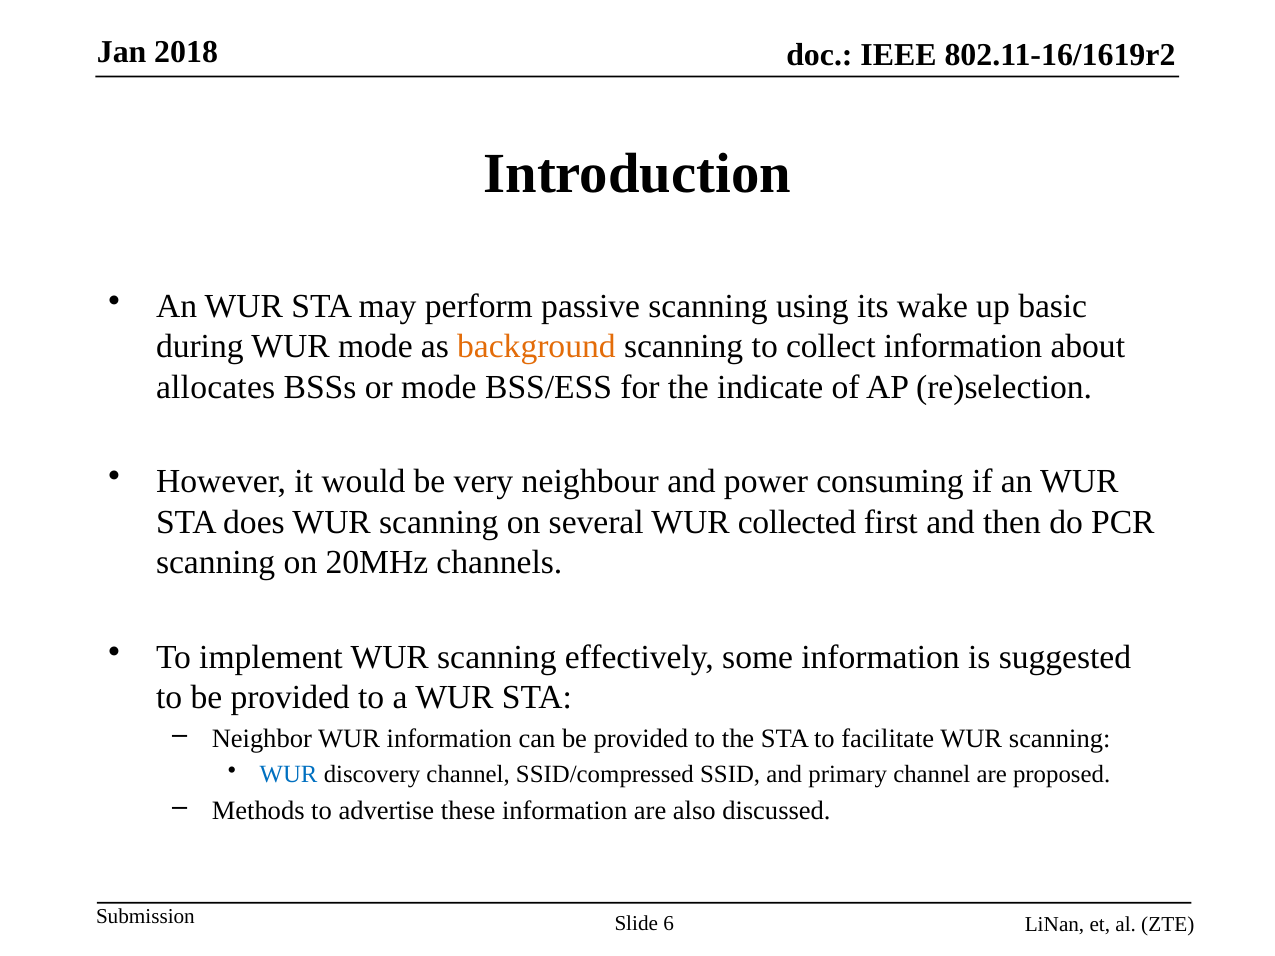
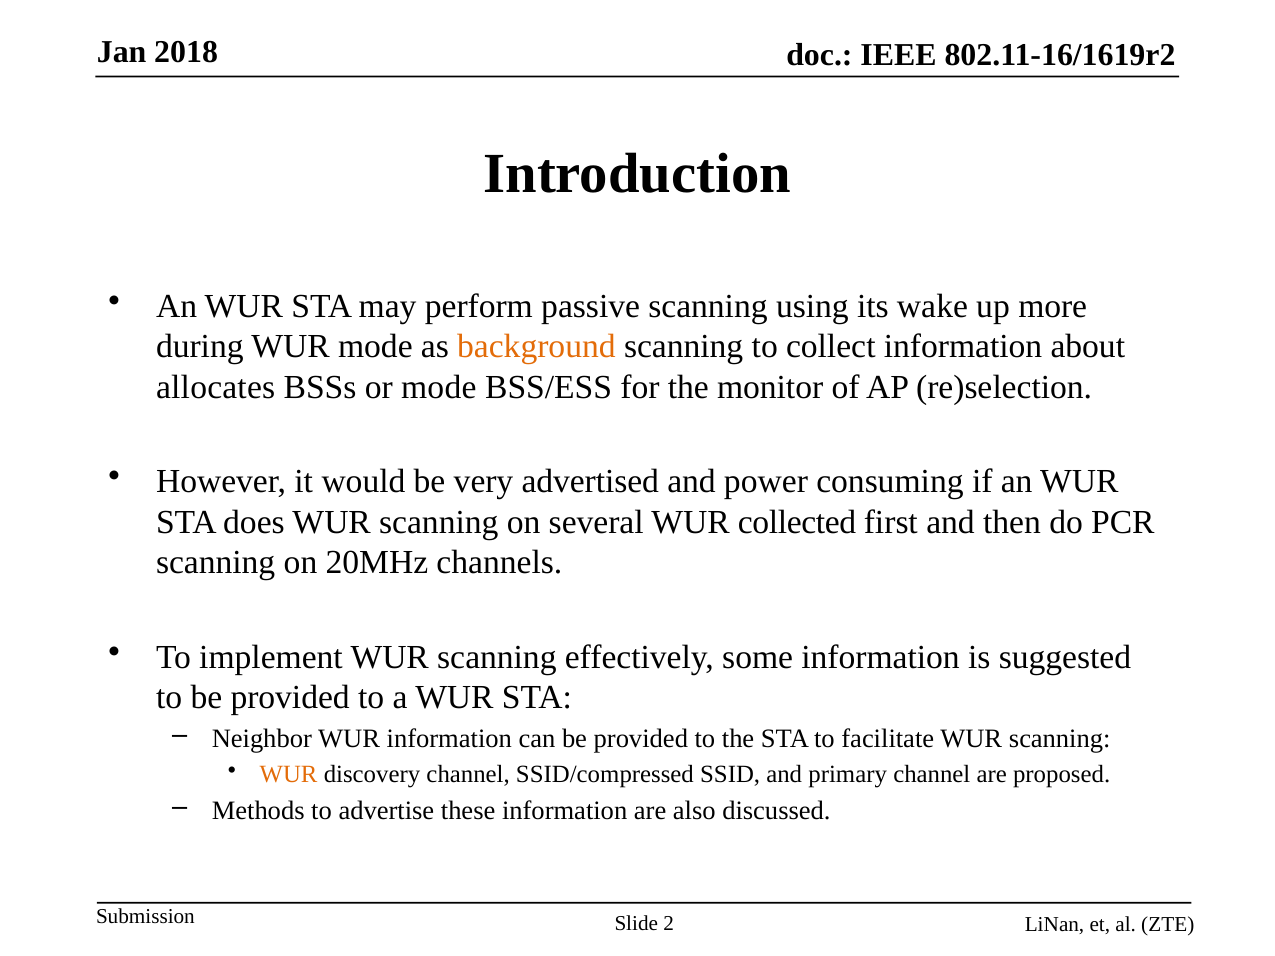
basic: basic -> more (1053, 306)
indicate: indicate -> monitor (770, 387)
neighbour: neighbour -> advertised (590, 482)
WUR colour: blue -> orange (289, 775)
6: 6 -> 2 (669, 924)
